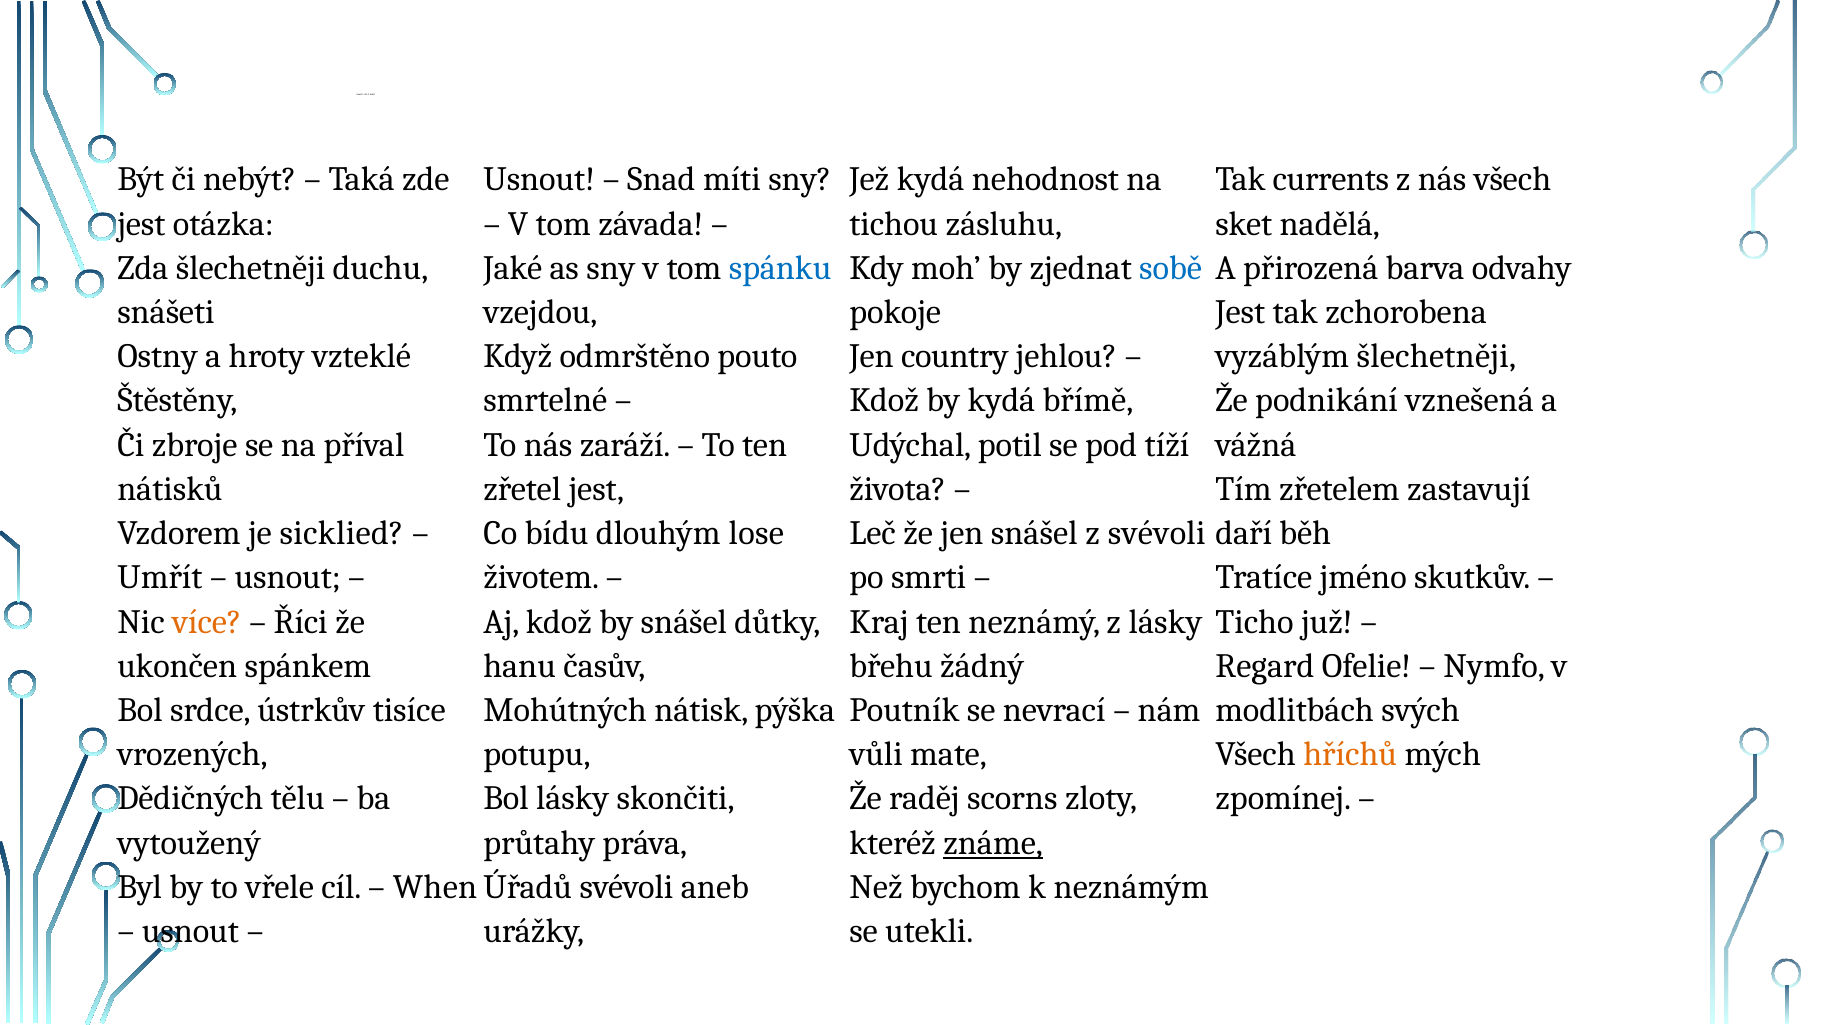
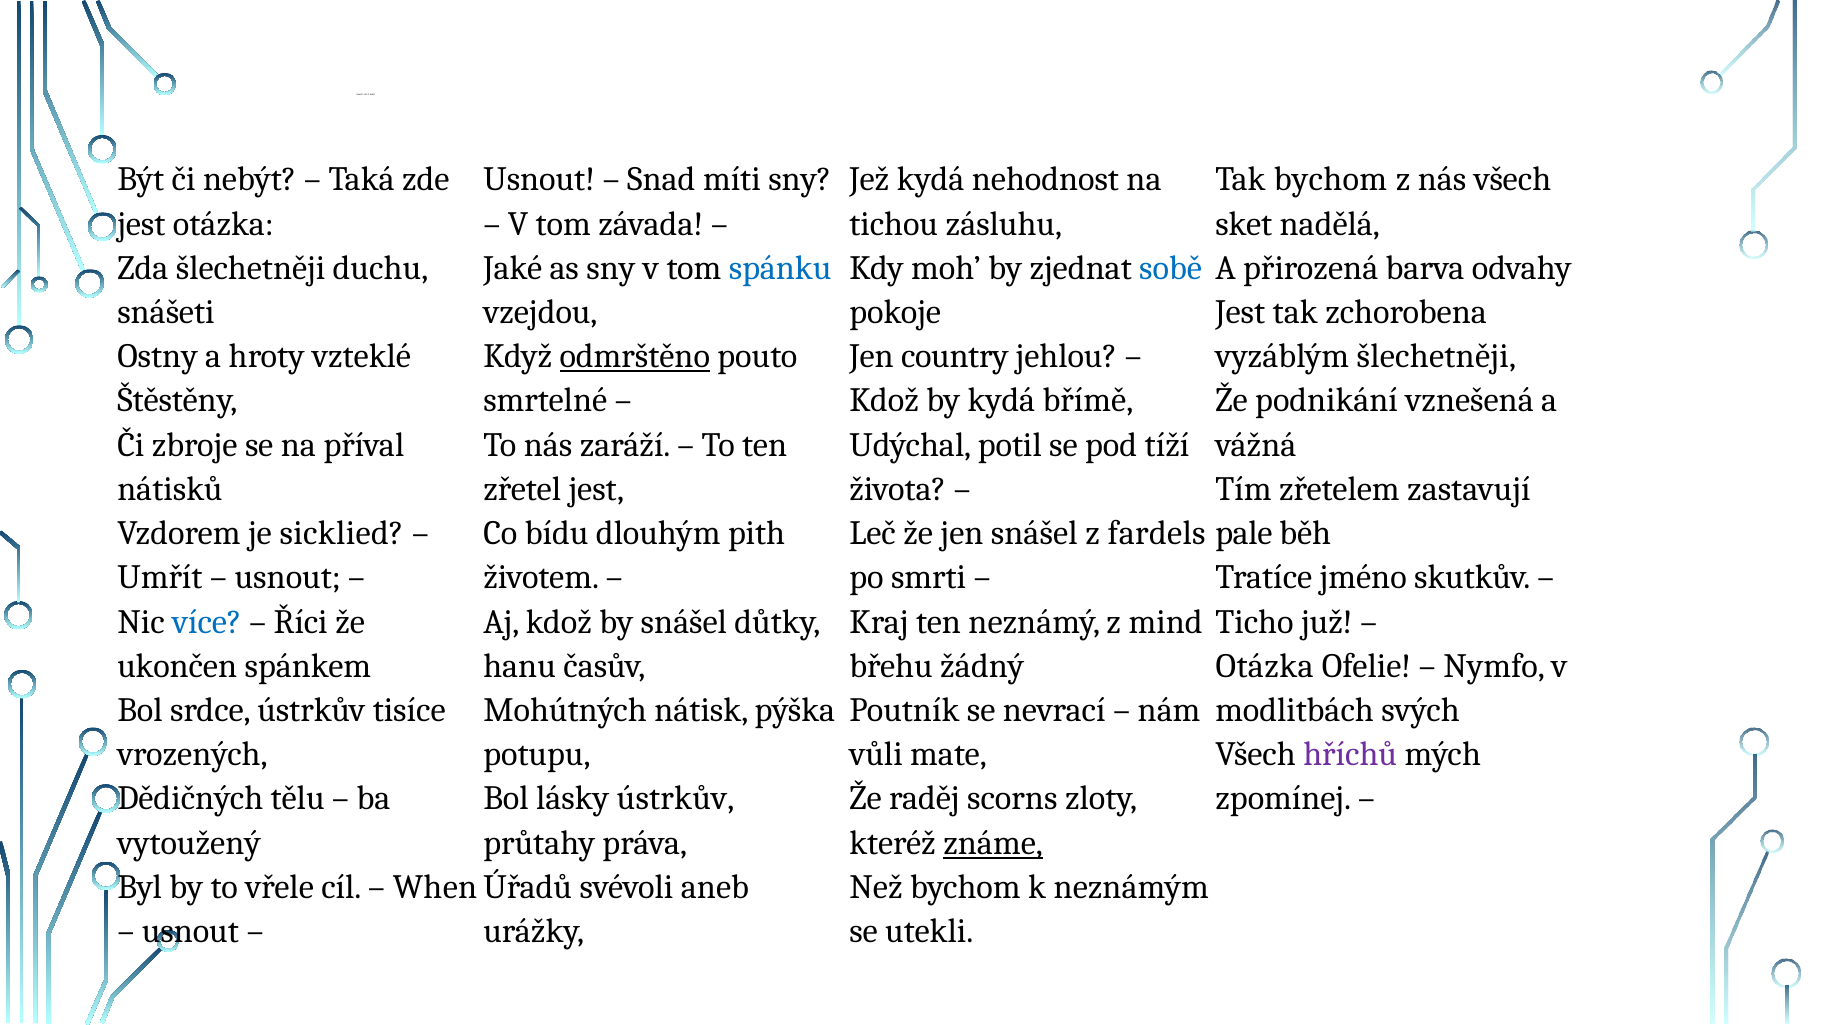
Tak currents: currents -> bychom (1331, 180)
odmrštěno underline: none -> present (635, 357)
lose: lose -> pith (757, 534)
z svévoli: svévoli -> fardels (1157, 534)
daří: daří -> pale (1244, 534)
více colour: orange -> blue (207, 622)
z lásky: lásky -> mind (1166, 622)
Regard: Regard -> Otázka (1265, 666)
hříchů colour: orange -> purple (1350, 755)
lásky skončiti: skončiti -> ústrkův (676, 799)
